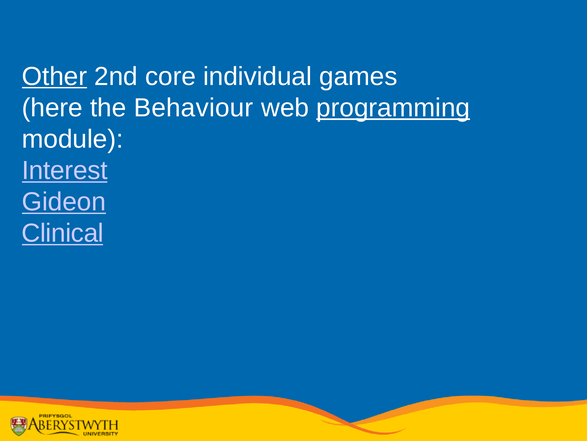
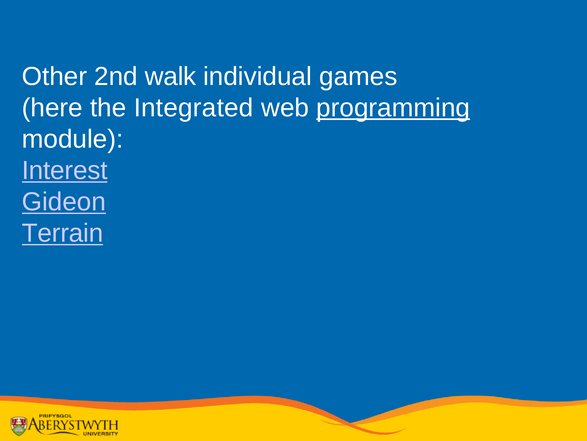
Other underline: present -> none (54, 76)
core: core -> walk (171, 76)
Behaviour: Behaviour -> Integrated (194, 108)
Clinical: Clinical -> Terrain (63, 233)
